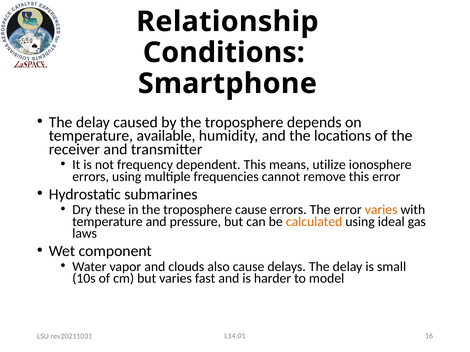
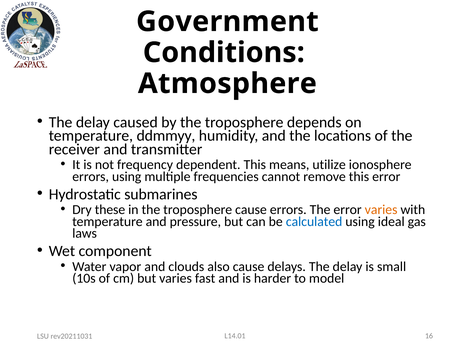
Relationship: Relationship -> Government (227, 22)
Smartphone: Smartphone -> Atmosphere (227, 84)
available: available -> ddmmyy (166, 136)
calculated colour: orange -> blue (314, 222)
